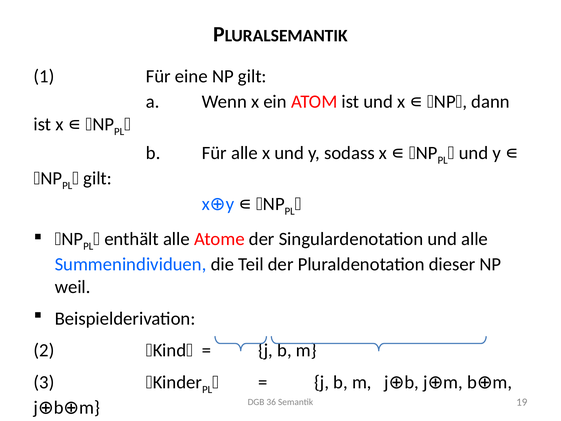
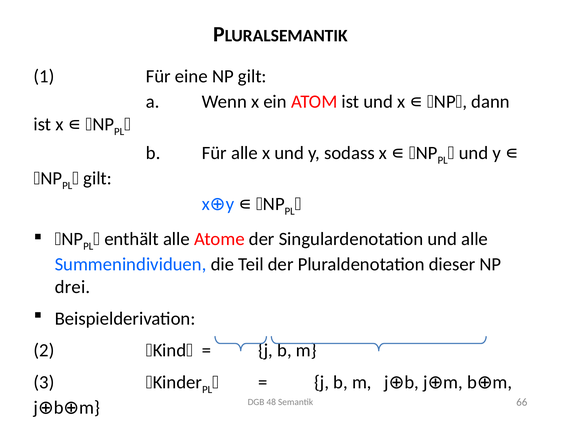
weil: weil -> drei (73, 287)
36: 36 -> 48 (271, 402)
19: 19 -> 66 (522, 402)
